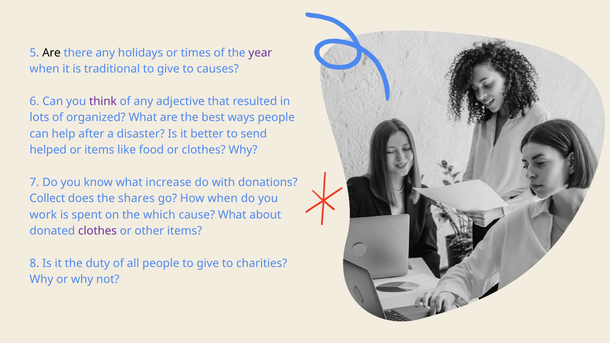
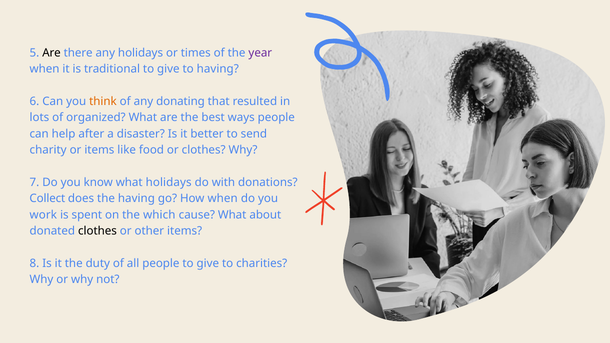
to causes: causes -> having (218, 69)
think colour: purple -> orange (103, 101)
adjective: adjective -> donating (180, 101)
helped: helped -> charity (48, 150)
what increase: increase -> holidays (169, 182)
the shares: shares -> having (136, 199)
clothes colour: purple -> black (97, 231)
